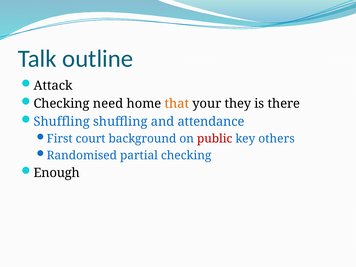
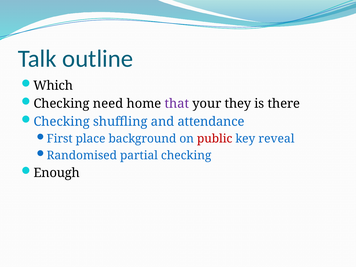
Attack: Attack -> Which (53, 86)
that colour: orange -> purple (177, 104)
Shuffling: Shuffling -> Checking (62, 122)
court: court -> place (91, 139)
others: others -> reveal (276, 139)
